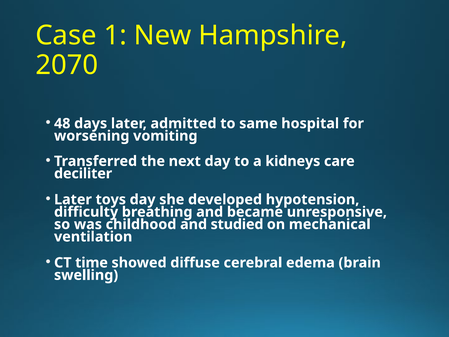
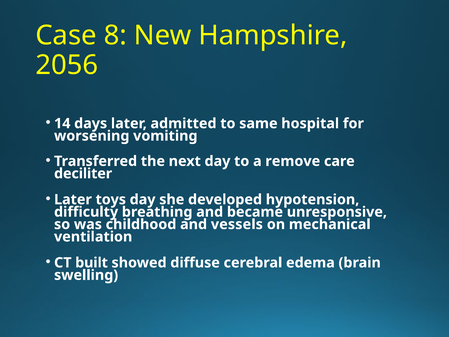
1: 1 -> 8 (115, 35)
2070: 2070 -> 2056 (67, 65)
48: 48 -> 14 (62, 123)
kidneys: kidneys -> remove (293, 161)
studied: studied -> vessels (237, 224)
time: time -> built (92, 263)
